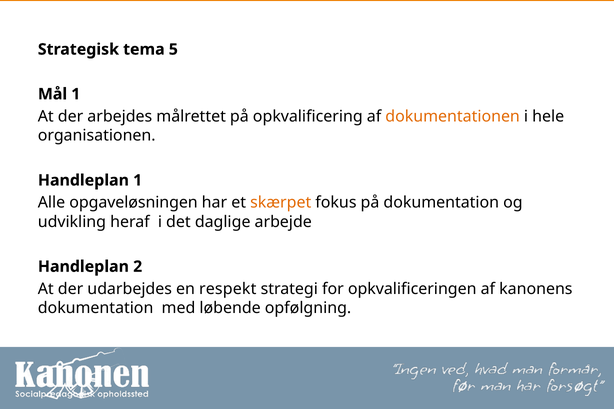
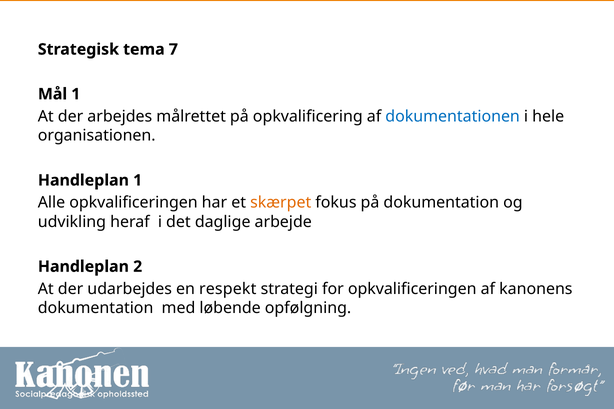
5: 5 -> 7 (173, 49)
dokumentationen colour: orange -> blue (453, 117)
Alle opgaveløsningen: opgaveløsningen -> opkvalificeringen (134, 203)
